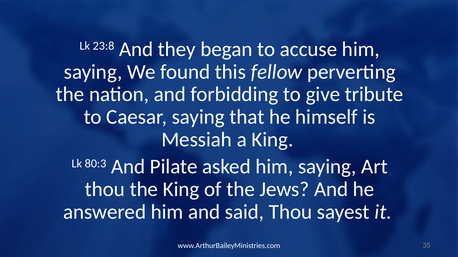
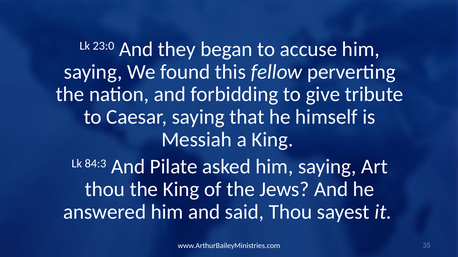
23:8: 23:8 -> 23:0 (103, 46)
80:3: 80:3 -> 84:3 (96, 164)
